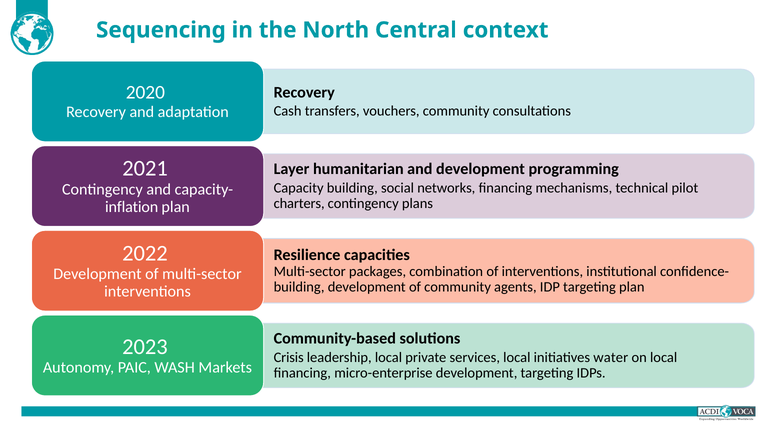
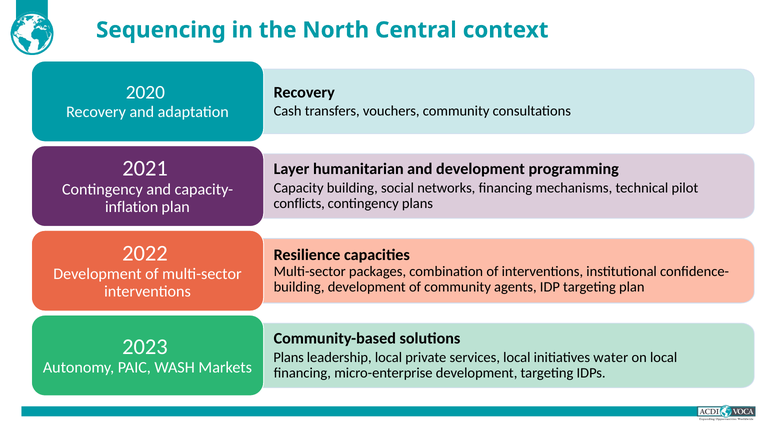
charters: charters -> conflicts (299, 204)
Crisis: Crisis -> Plans (289, 358)
